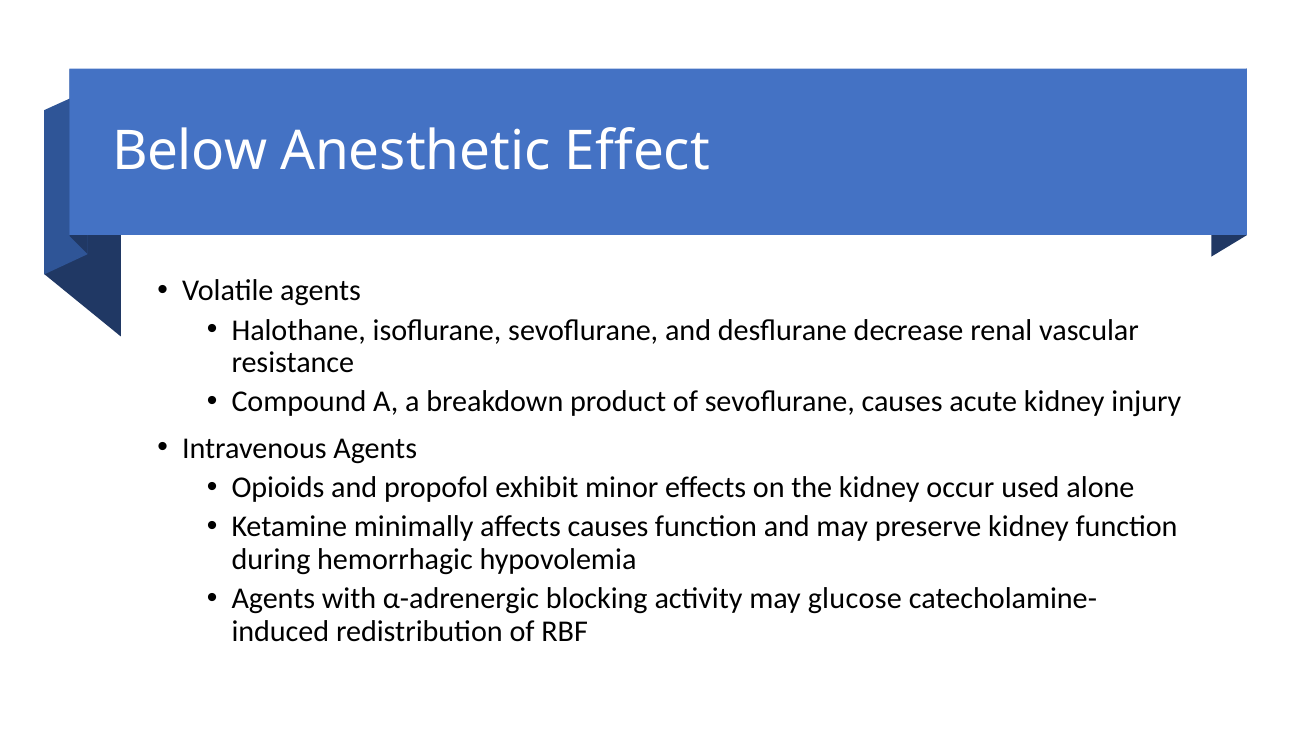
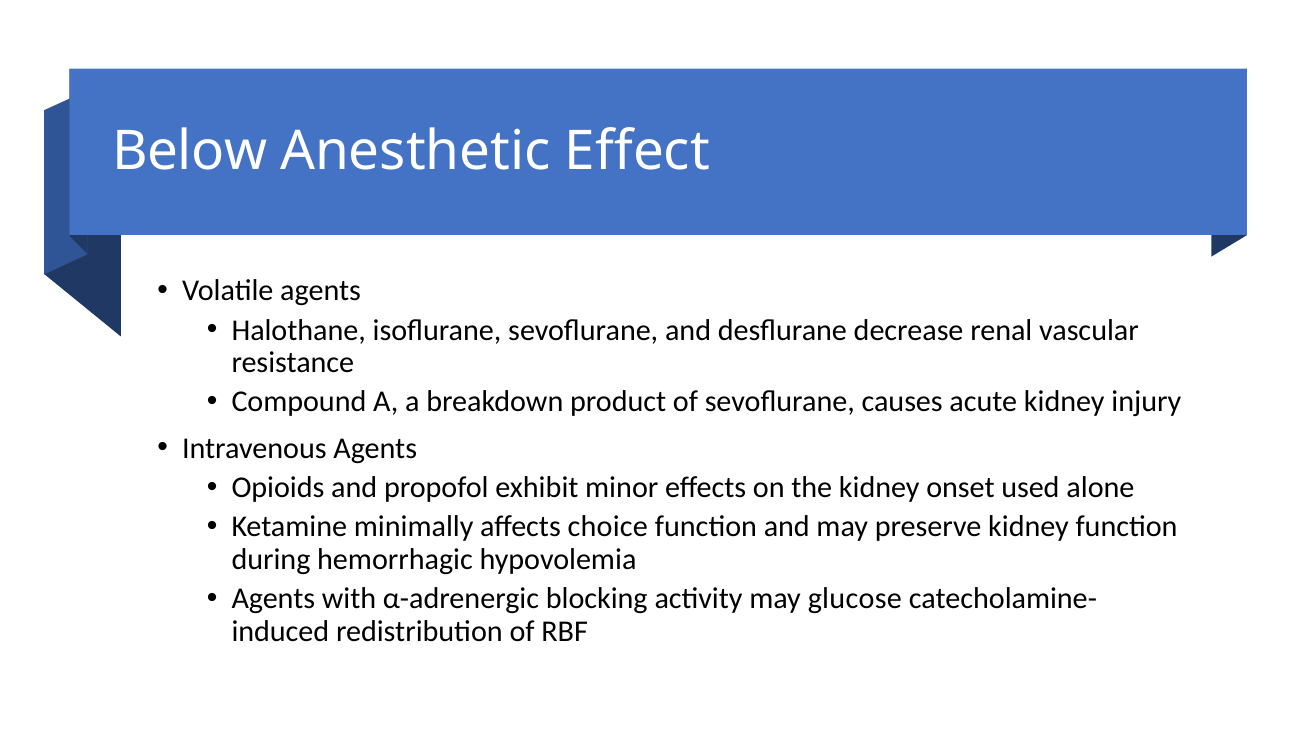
occur: occur -> onset (960, 488)
affects causes: causes -> choice (608, 527)
